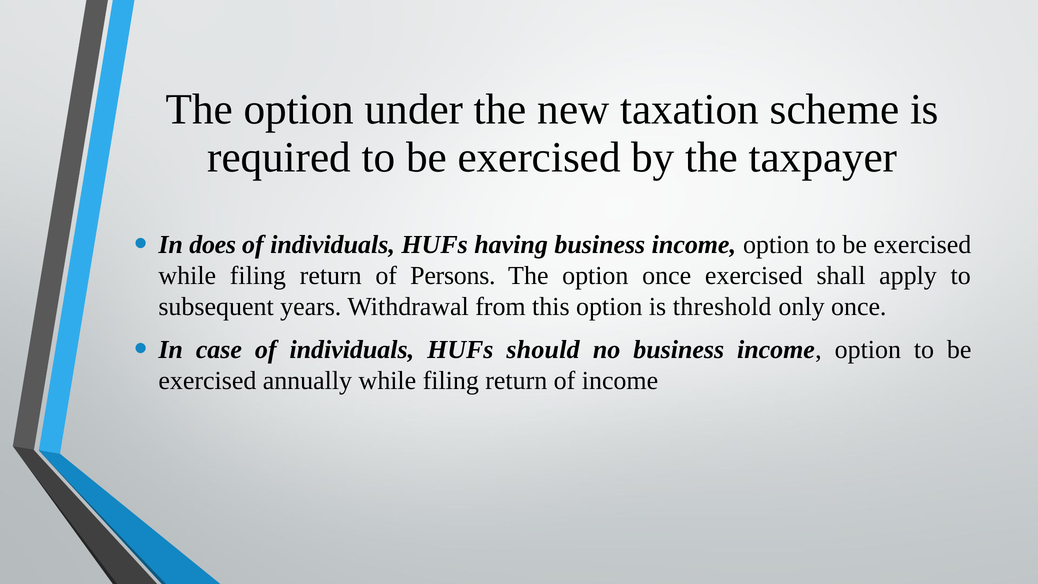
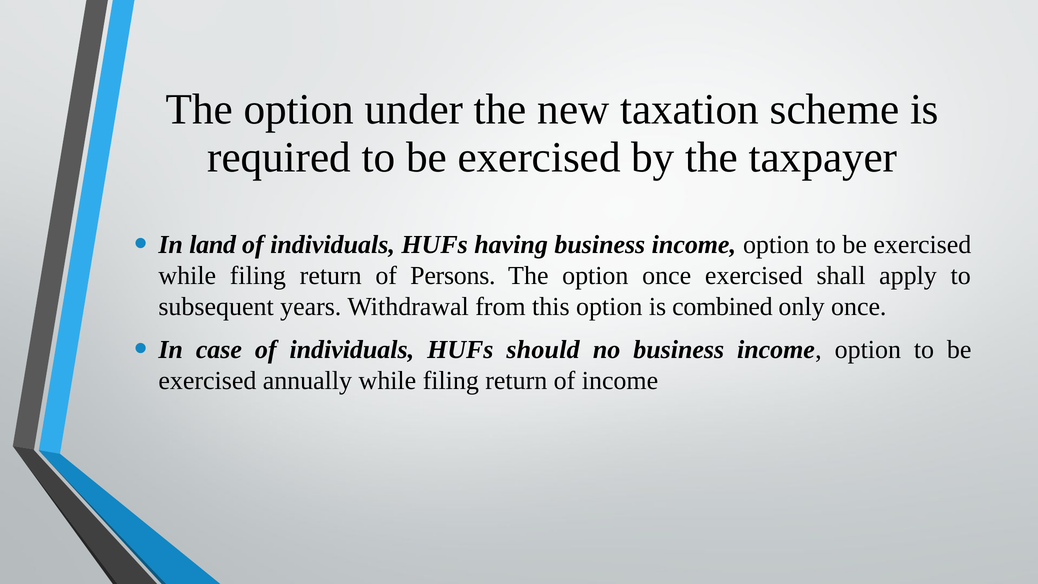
does: does -> land (213, 244)
threshold: threshold -> combined (722, 307)
